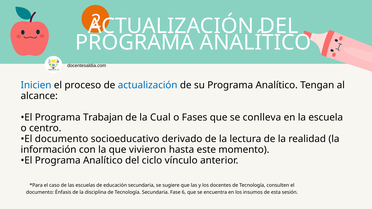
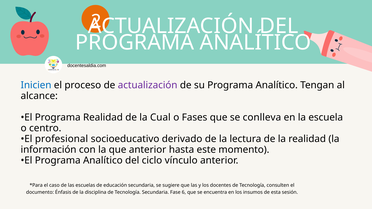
actualización colour: blue -> purple (148, 85)
Programa Trabajan: Trabajan -> Realidad (103, 117)
documento: documento -> profesional (62, 139)
que vivieron: vivieron -> anterior (148, 150)
